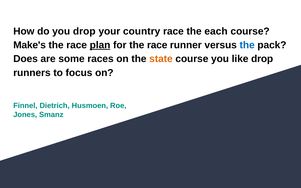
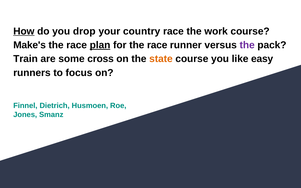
How underline: none -> present (24, 31)
each: each -> work (216, 31)
the colour: blue -> purple (247, 45)
Does: Does -> Train (26, 59)
races: races -> cross (101, 59)
like drop: drop -> easy (262, 59)
